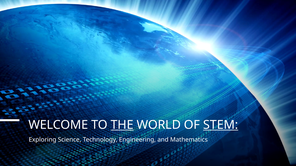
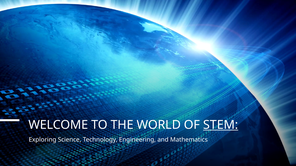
THE underline: present -> none (122, 125)
